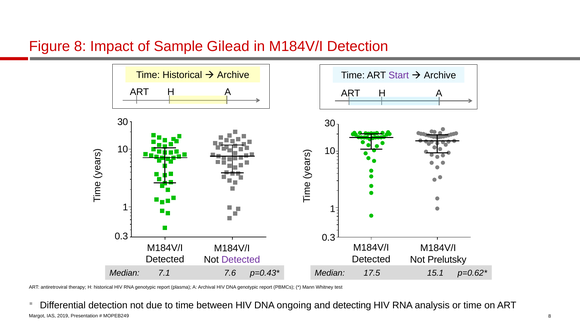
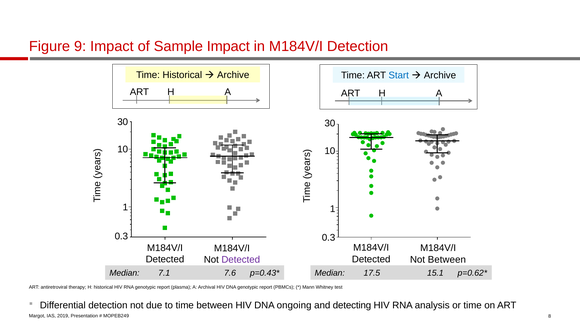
Figure 8: 8 -> 9 (80, 46)
Sample Gilead: Gilead -> Impact (228, 46)
Start colour: purple -> blue (399, 75)
Not Prelutsky: Prelutsky -> Between (447, 260)
